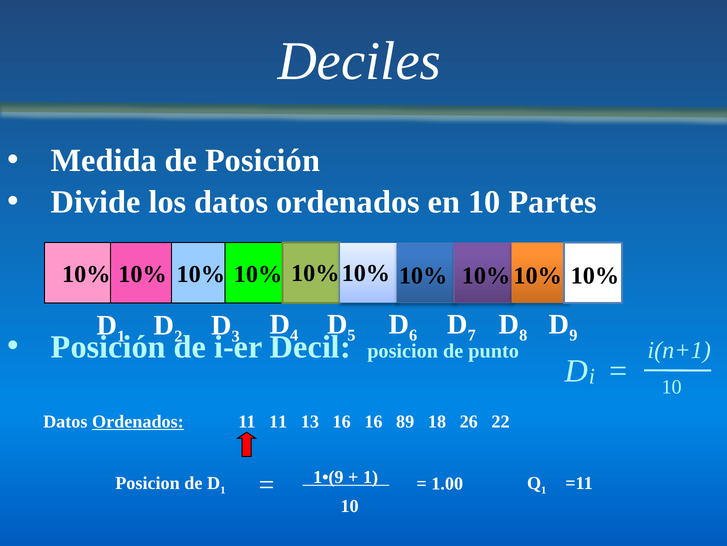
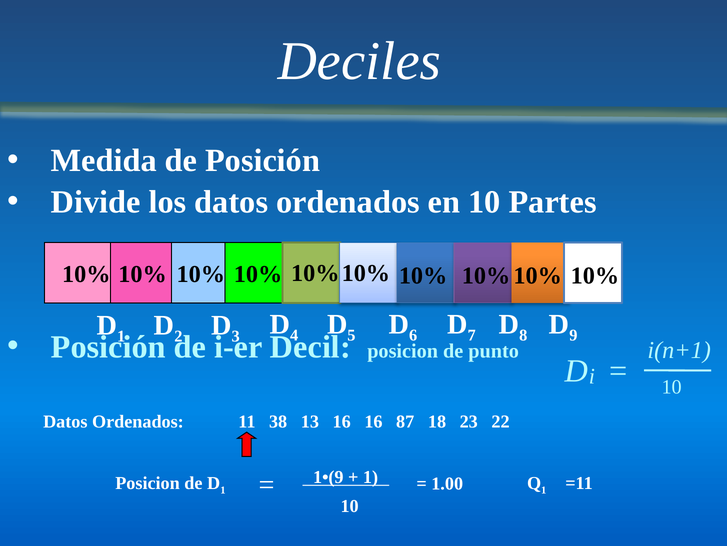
Ordenados underline: present -> none (138, 421)
11 11: 11 -> 38 (278, 421)
89: 89 -> 87 (405, 421)
26: 26 -> 23 (469, 421)
